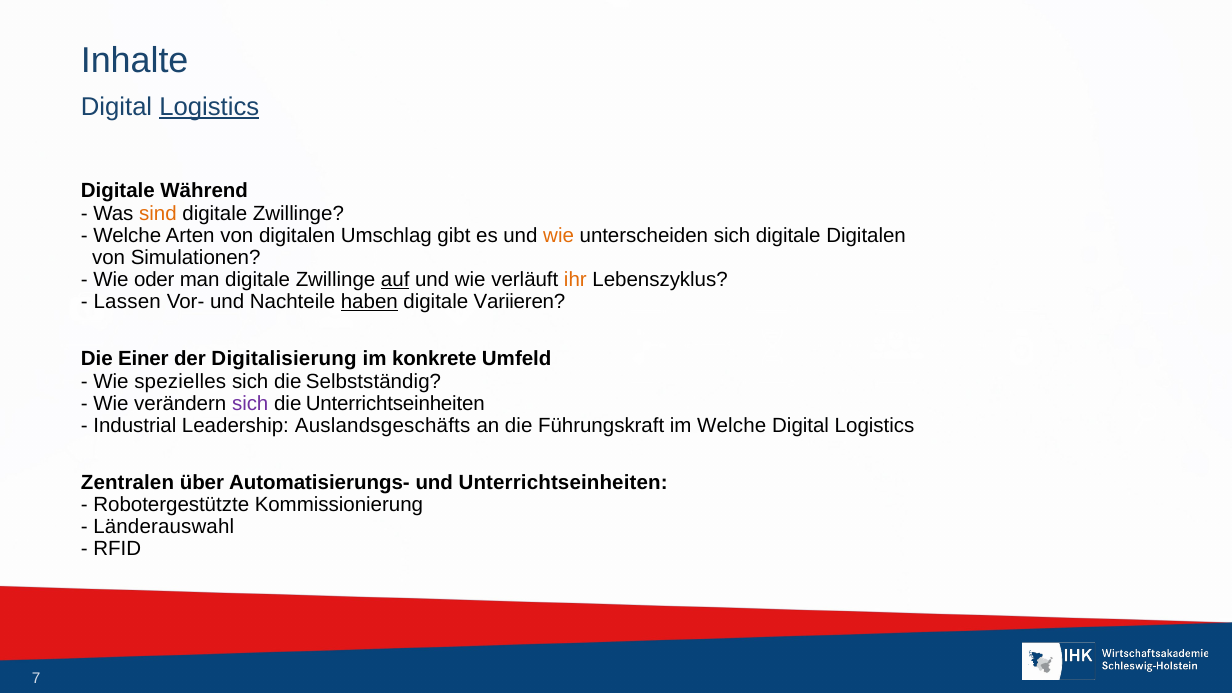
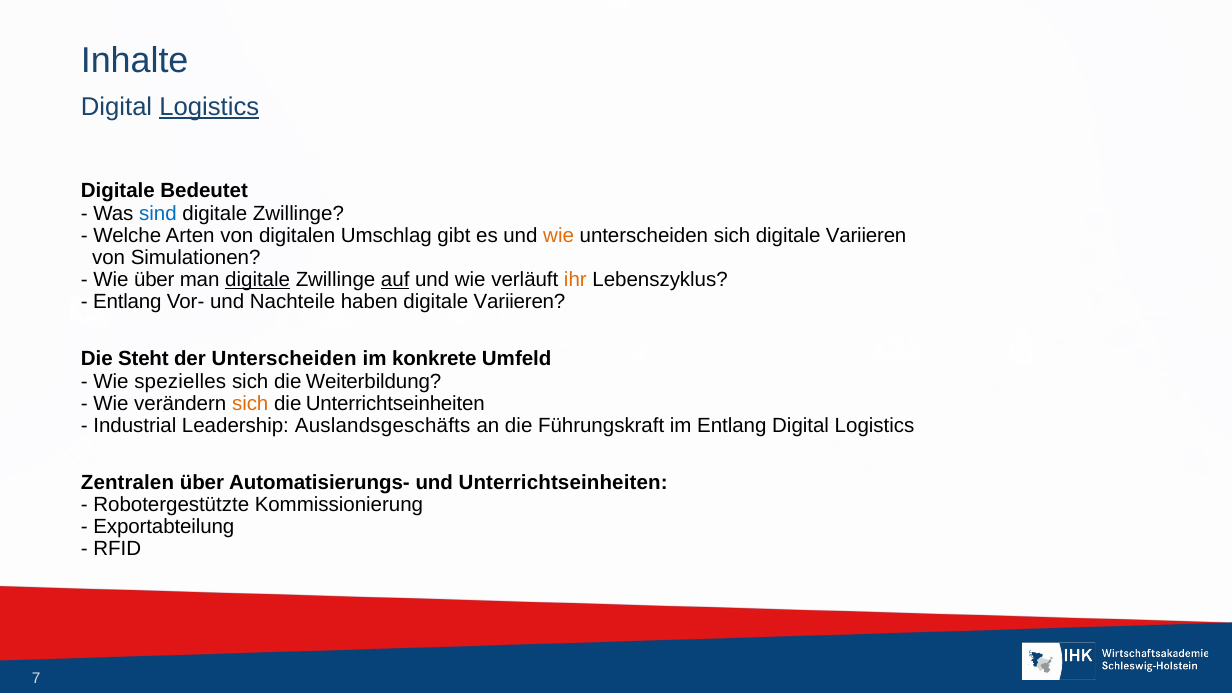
Während: Während -> Bedeutet (204, 191)
sind colour: orange -> blue (158, 213)
sich digitale Digitalen: Digitalen -> Variieren (866, 235)
Wie oder: oder -> über (154, 280)
digitale underline: none -> present (258, 280)
Lassen: Lassen -> Entlang (127, 302)
haben underline: present -> none (369, 302)
Einer: Einer -> Steht (143, 359)
der Digitalisierung: Digitalisierung -> Unterscheiden (284, 359)
Selbstständig: Selbstständig -> Weiterbildung (374, 381)
sich colour: purple -> orange (250, 403)
im Welche: Welche -> Entlang (732, 426)
Länderauswahl: Länderauswahl -> Exportabteilung (164, 527)
